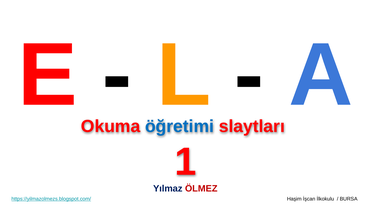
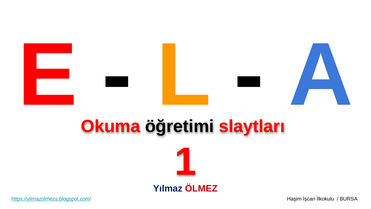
öğretimi colour: blue -> black (180, 126)
